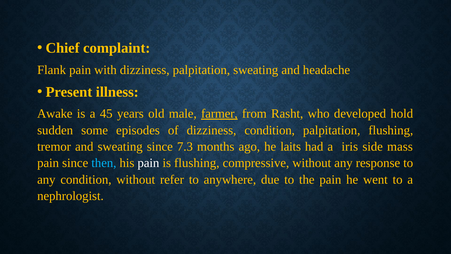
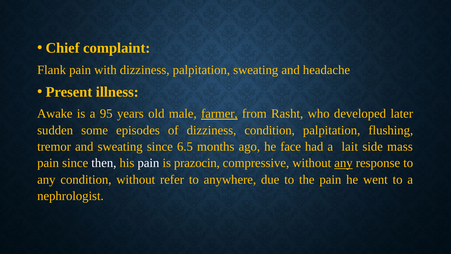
45: 45 -> 95 (106, 114)
hold: hold -> later (402, 114)
7.3: 7.3 -> 6.5 (185, 146)
laits: laits -> face (291, 146)
iris: iris -> lait (350, 146)
then colour: light blue -> white (104, 163)
is flushing: flushing -> prazocin (197, 163)
any underline: none -> present (343, 163)
